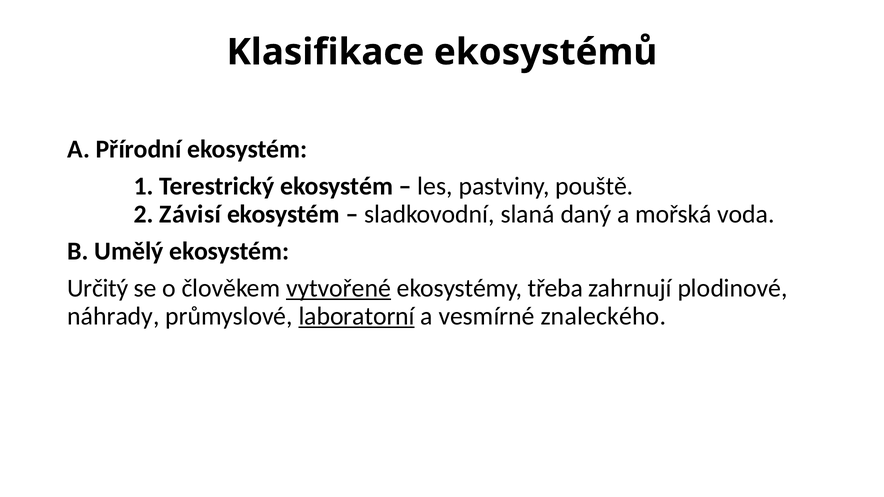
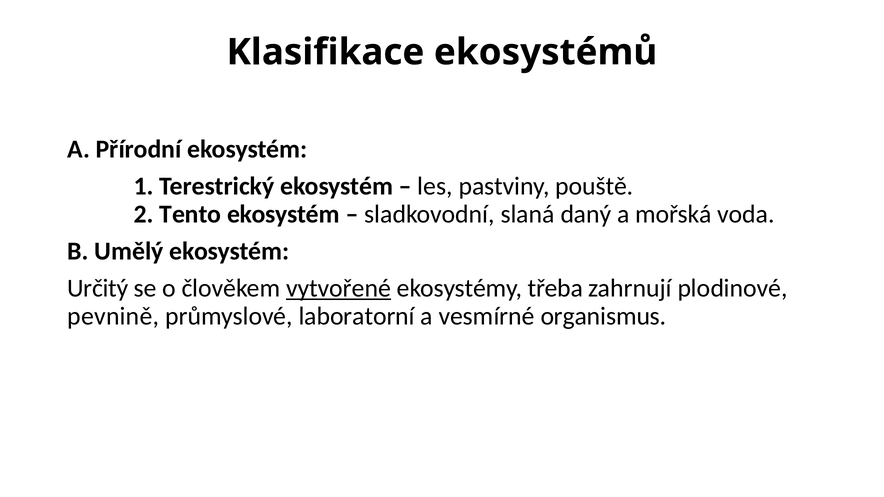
Závisí: Závisí -> Tento (190, 214)
náhrady: náhrady -> pevnině (113, 316)
laboratorní underline: present -> none (357, 316)
znaleckého: znaleckého -> organismus (603, 316)
